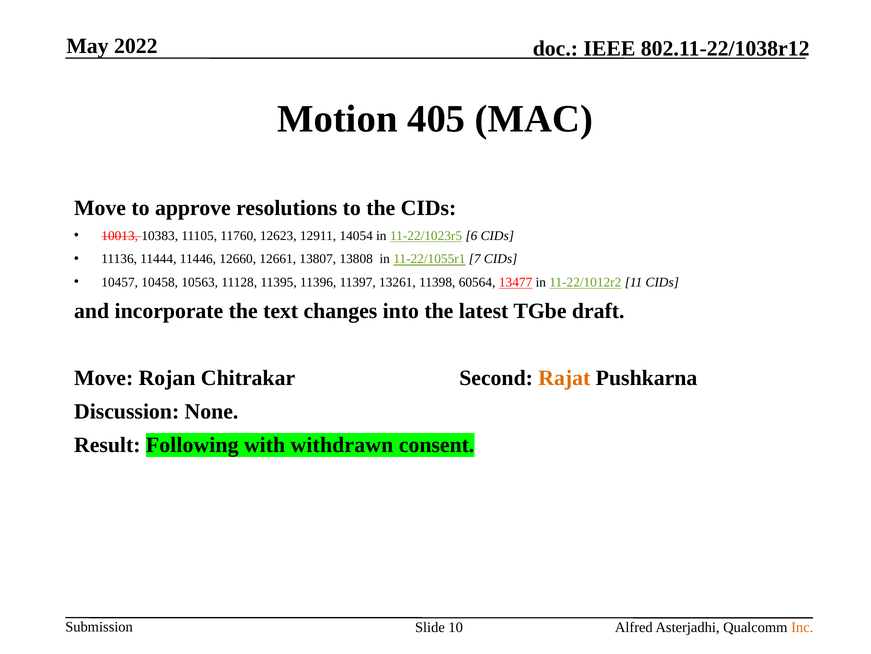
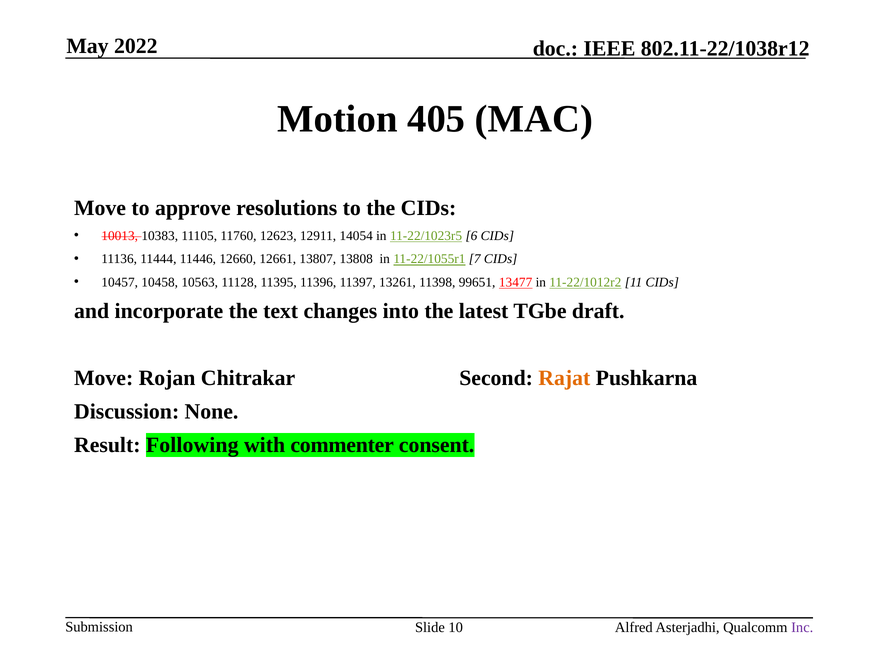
60564: 60564 -> 99651 (477, 282)
withdrawn: withdrawn -> commenter (342, 444)
Inc colour: orange -> purple (802, 627)
